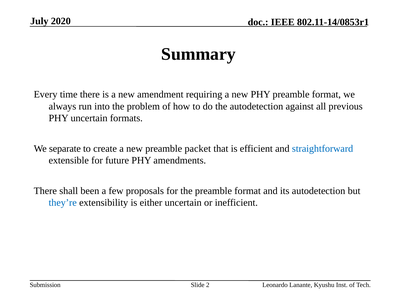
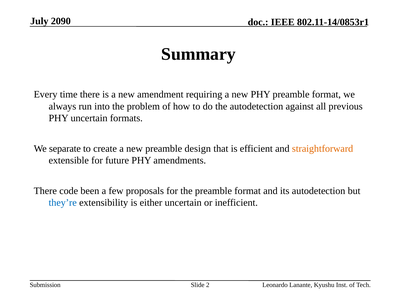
2020: 2020 -> 2090 (61, 21)
packet: packet -> design (198, 149)
straightforward colour: blue -> orange (323, 149)
shall: shall -> code (69, 191)
